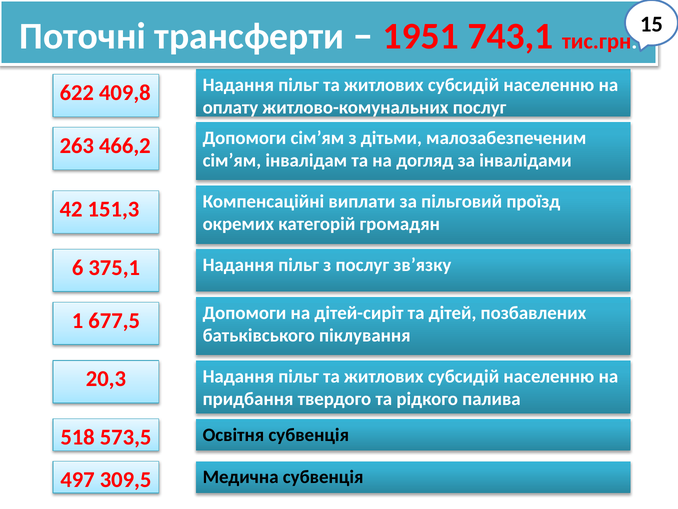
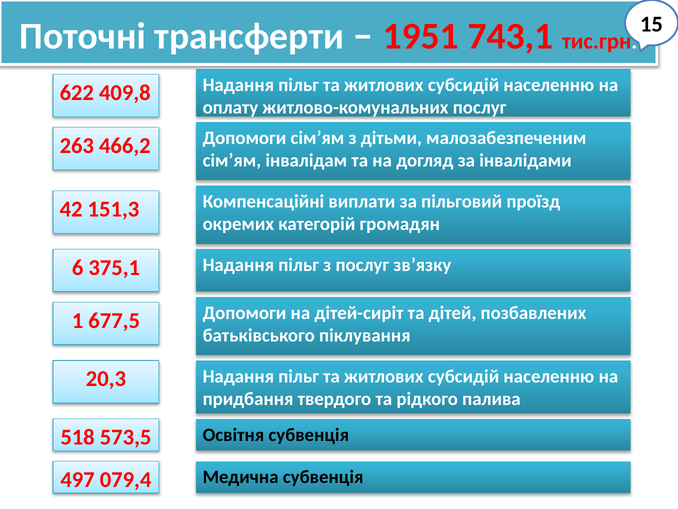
309,5: 309,5 -> 079,4 (126, 479)
